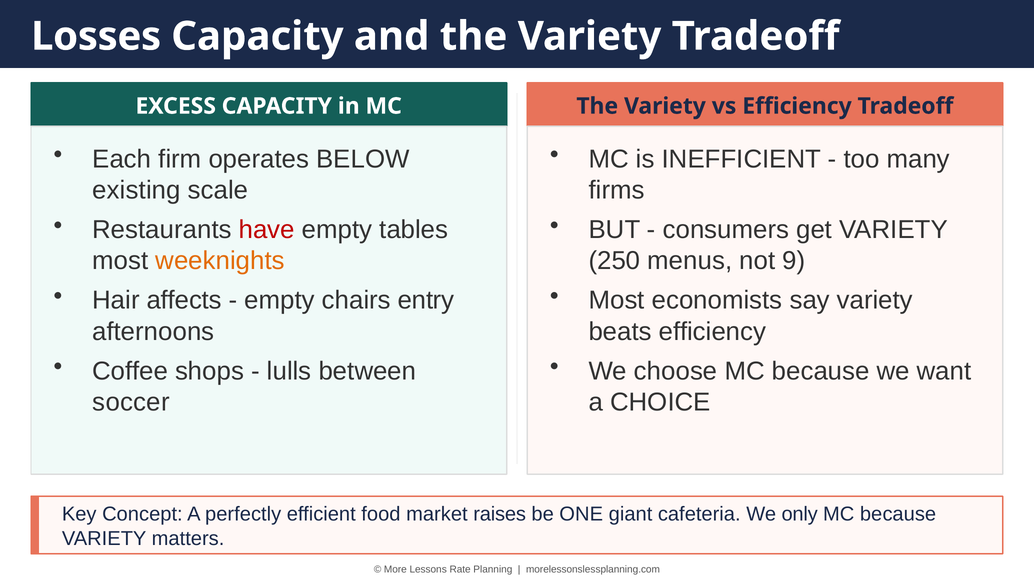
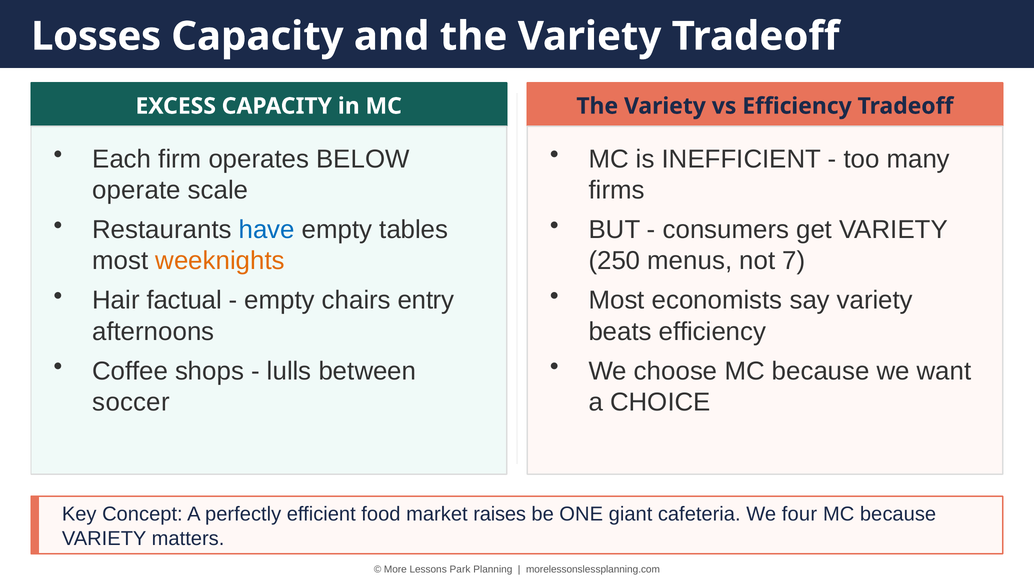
existing: existing -> operate (137, 190)
have colour: red -> blue (267, 230)
9: 9 -> 7 (794, 261)
affects: affects -> factual (184, 300)
only: only -> four (799, 514)
Rate: Rate -> Park (460, 569)
